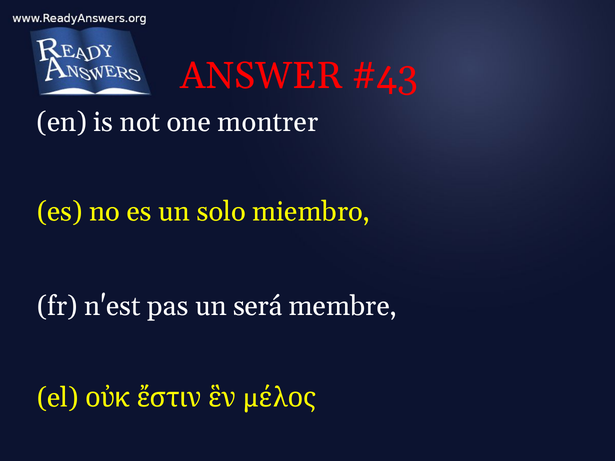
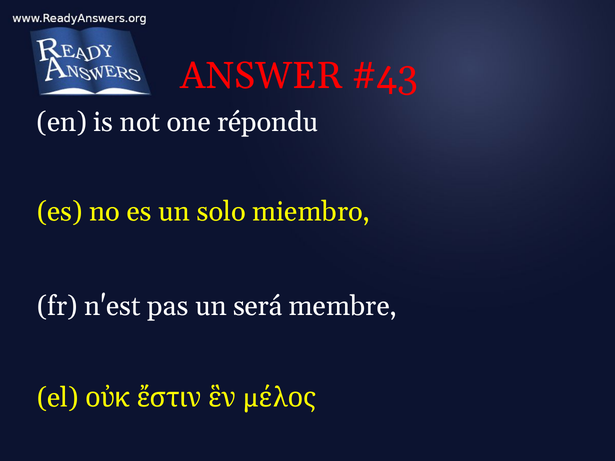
montrer: montrer -> répondu (268, 123)
